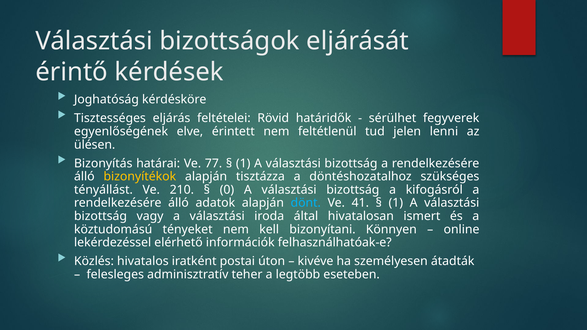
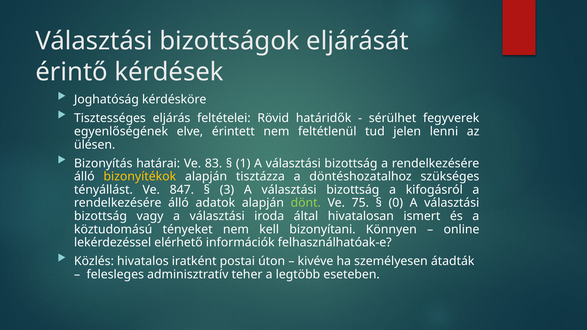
77: 77 -> 83 (214, 163)
210: 210 -> 847 (182, 190)
0: 0 -> 3 (227, 190)
dönt colour: light blue -> light green (306, 203)
41: 41 -> 75 (360, 203)
1: 1 -> 0 (396, 203)
